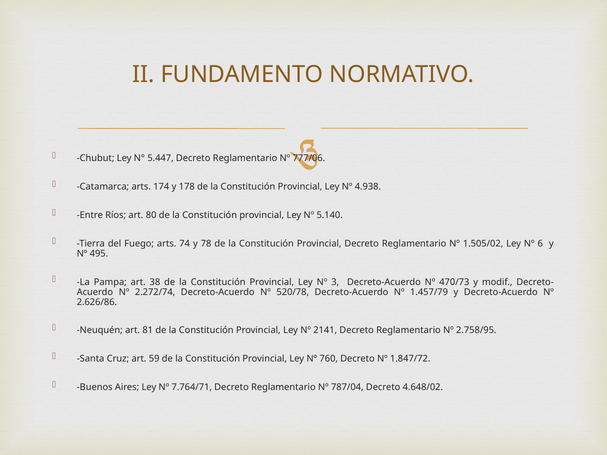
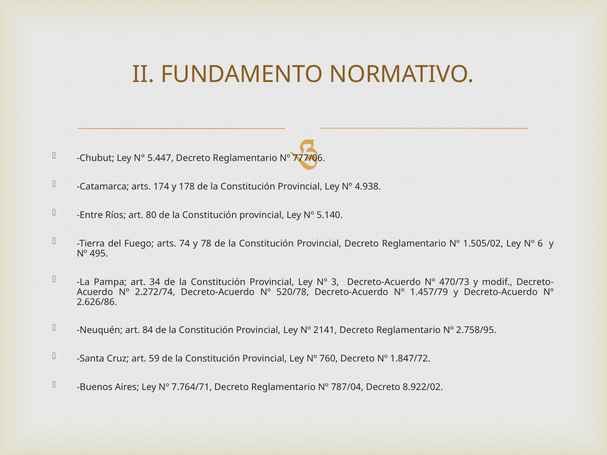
38: 38 -> 34 (155, 282)
81: 81 -> 84 (148, 331)
4.648/02: 4.648/02 -> 8.922/02 (423, 387)
